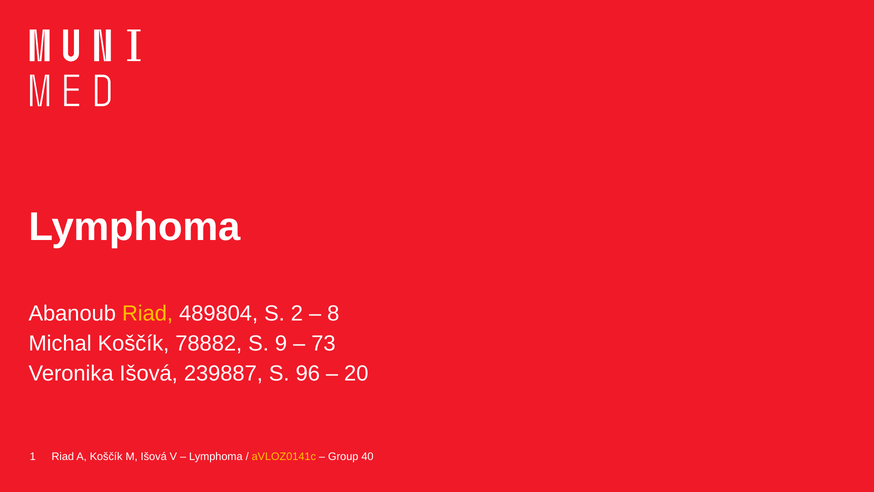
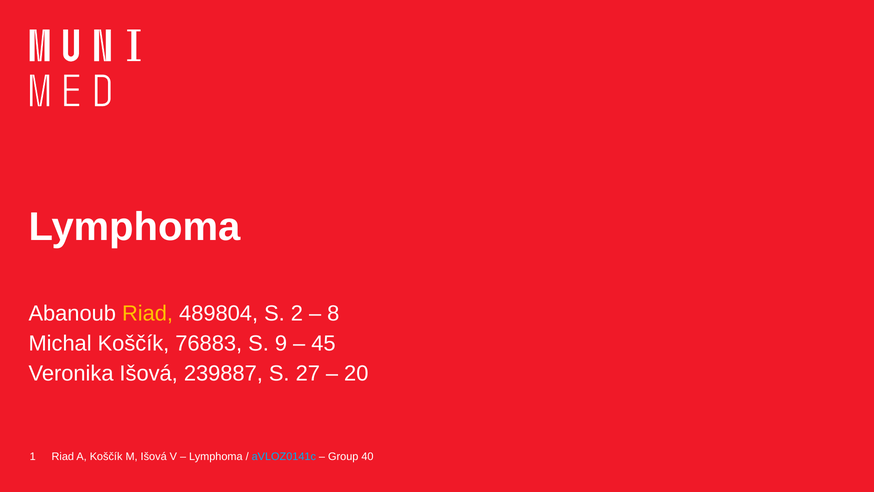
78882: 78882 -> 76883 (209, 343)
73: 73 -> 45 (323, 343)
96: 96 -> 27 (308, 373)
aVLOZ0141c colour: yellow -> light blue (284, 456)
